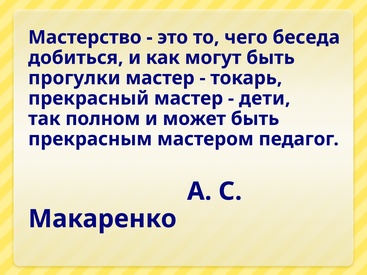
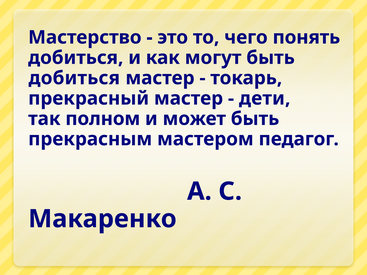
беседа: беседа -> понять (306, 37)
прогулки: прогулки -> добиться (74, 78)
